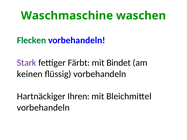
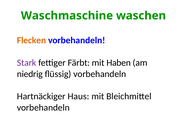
Flecken colour: green -> orange (32, 40)
Bindet: Bindet -> Haben (119, 63)
keinen: keinen -> niedrig (30, 74)
Ihren: Ihren -> Haus (78, 97)
